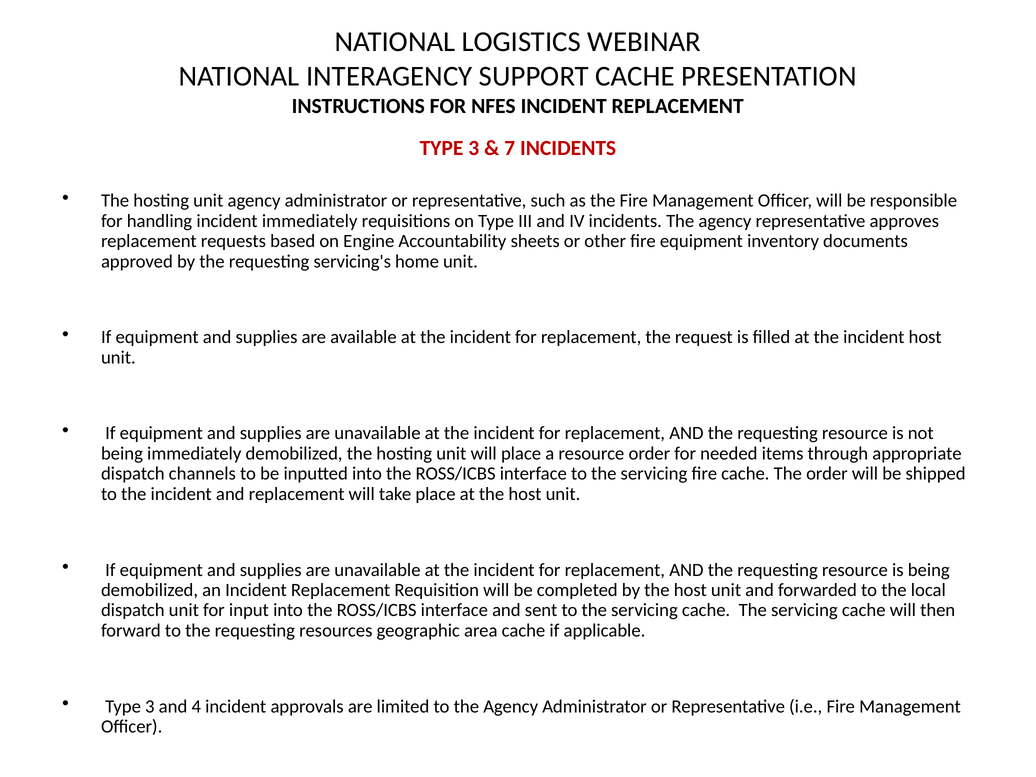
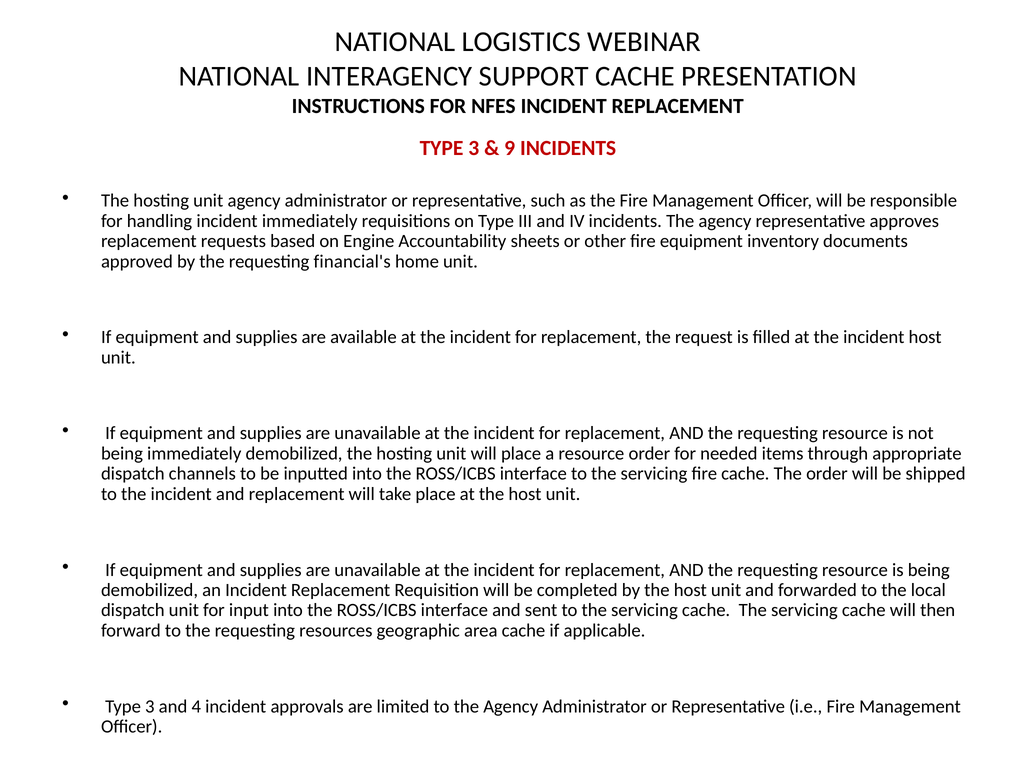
7: 7 -> 9 (510, 148)
servicing's: servicing's -> financial's (352, 261)
